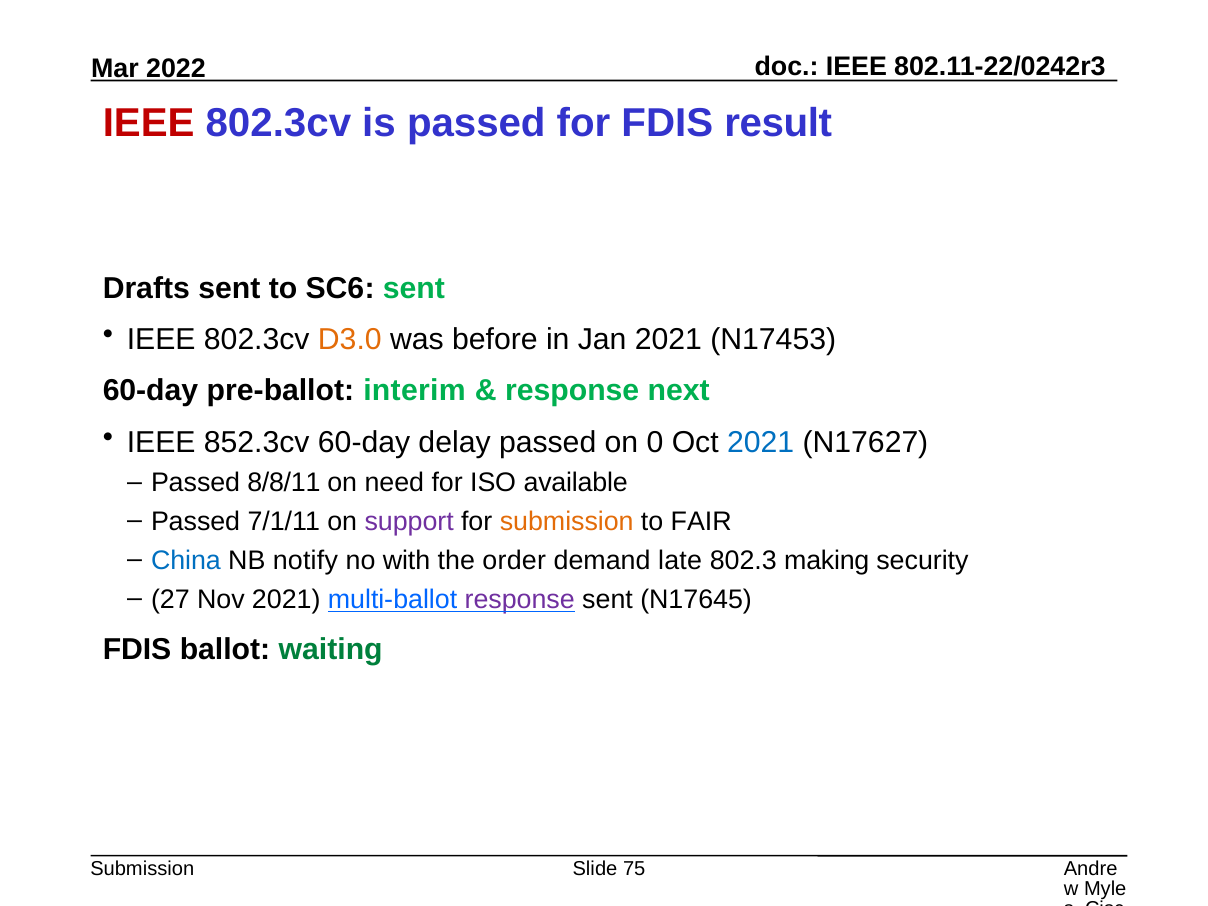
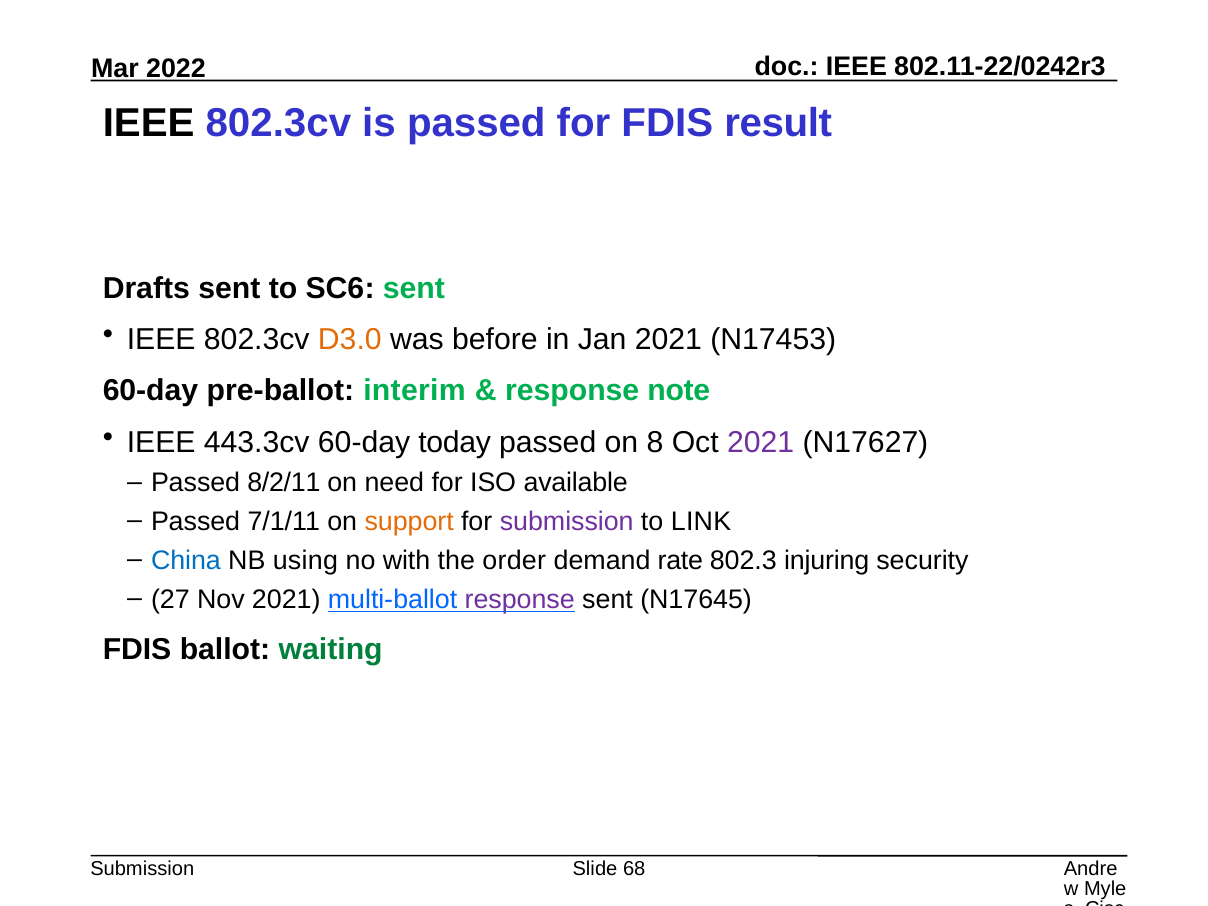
IEEE colour: red -> black (149, 124)
next: next -> note (679, 391)
852.3cv: 852.3cv -> 443.3cv (257, 442)
delay: delay -> today (455, 442)
0: 0 -> 8 (655, 442)
2021 colour: blue -> purple (761, 442)
8/8/11: 8/8/11 -> 8/2/11 (284, 483)
support colour: purple -> orange (409, 522)
submission colour: orange -> purple (567, 522)
FAIR: FAIR -> LINK (701, 522)
notify: notify -> using (305, 561)
late: late -> rate (680, 561)
making: making -> injuring (827, 561)
75: 75 -> 68 (634, 869)
